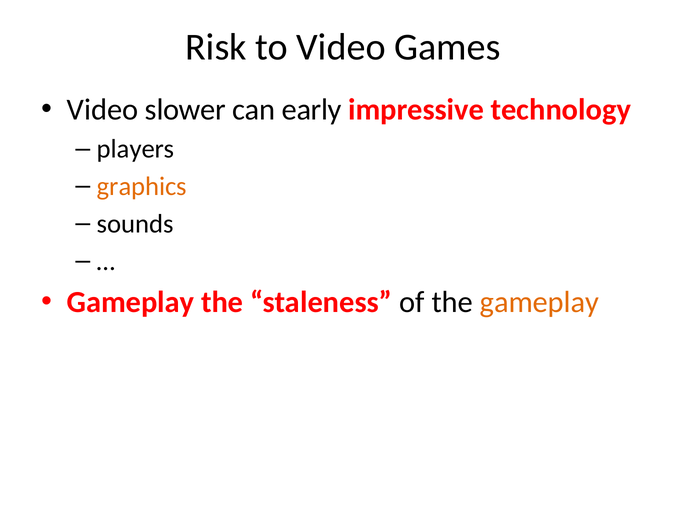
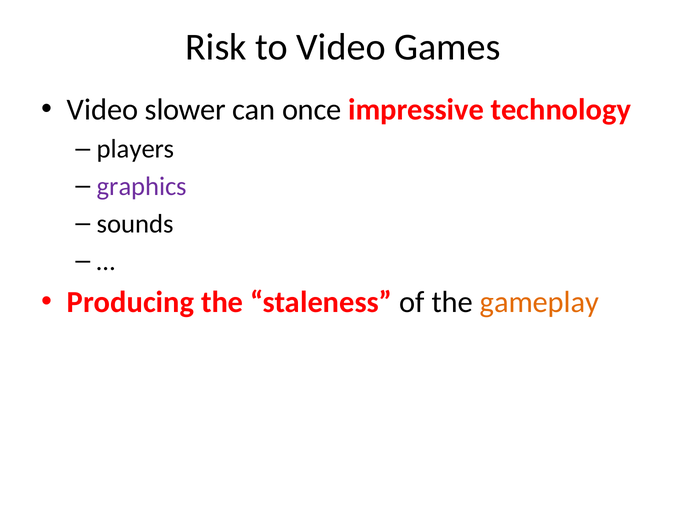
early: early -> once (312, 110)
graphics colour: orange -> purple (142, 186)
Gameplay: Gameplay -> Producing (130, 302)
